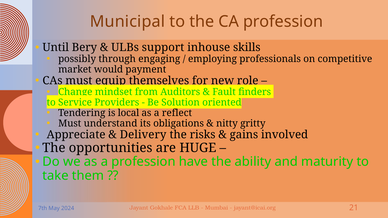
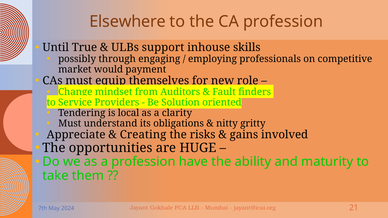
Municipal: Municipal -> Elsewhere (128, 22)
Bery: Bery -> True (84, 48)
reflect: reflect -> clarity (177, 113)
Delivery: Delivery -> Creating (143, 135)
